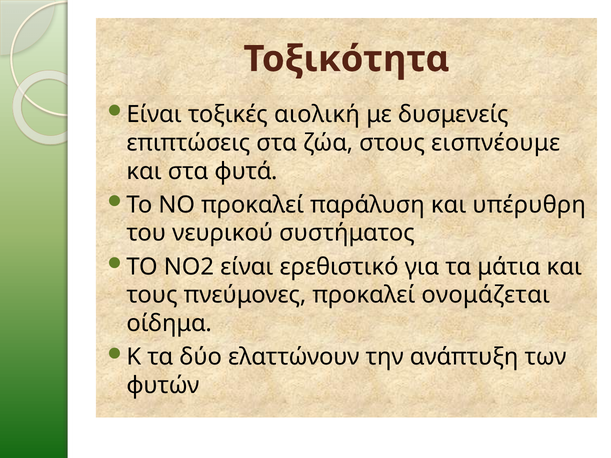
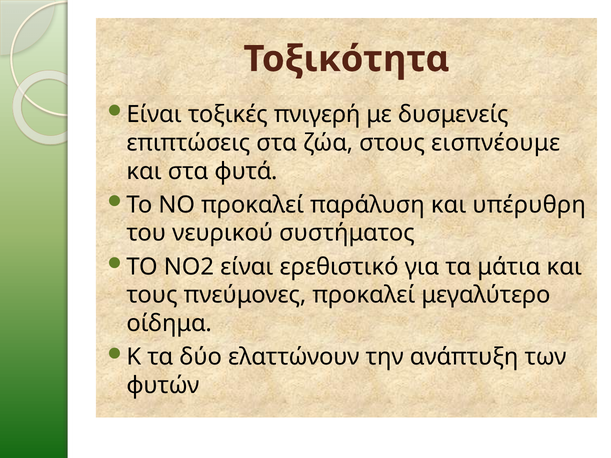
αιολική: αιολική -> πνιγερή (317, 114)
ονομάζεται: ονομάζεται -> μεγαλύτερο (486, 295)
